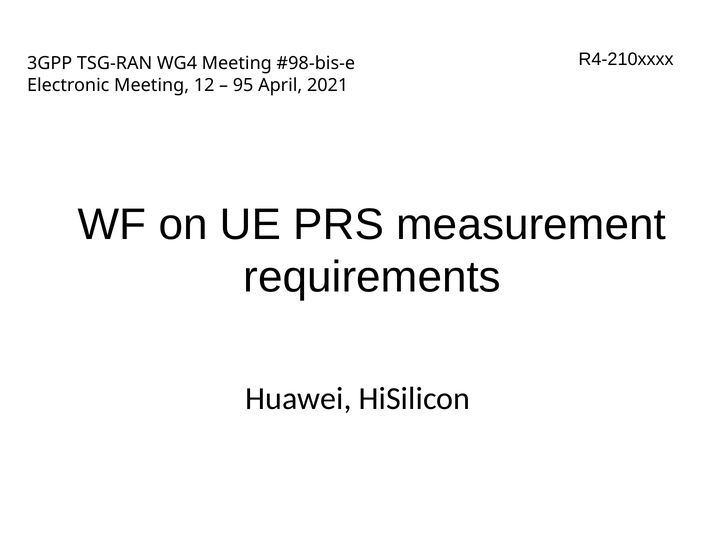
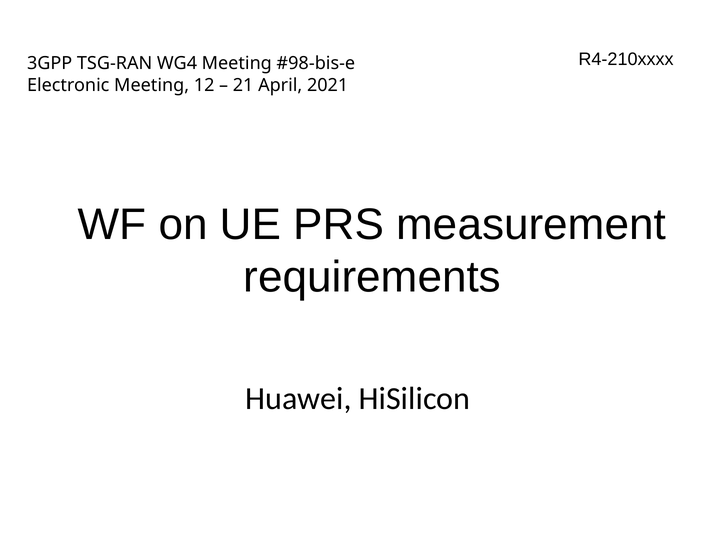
95: 95 -> 21 (243, 85)
